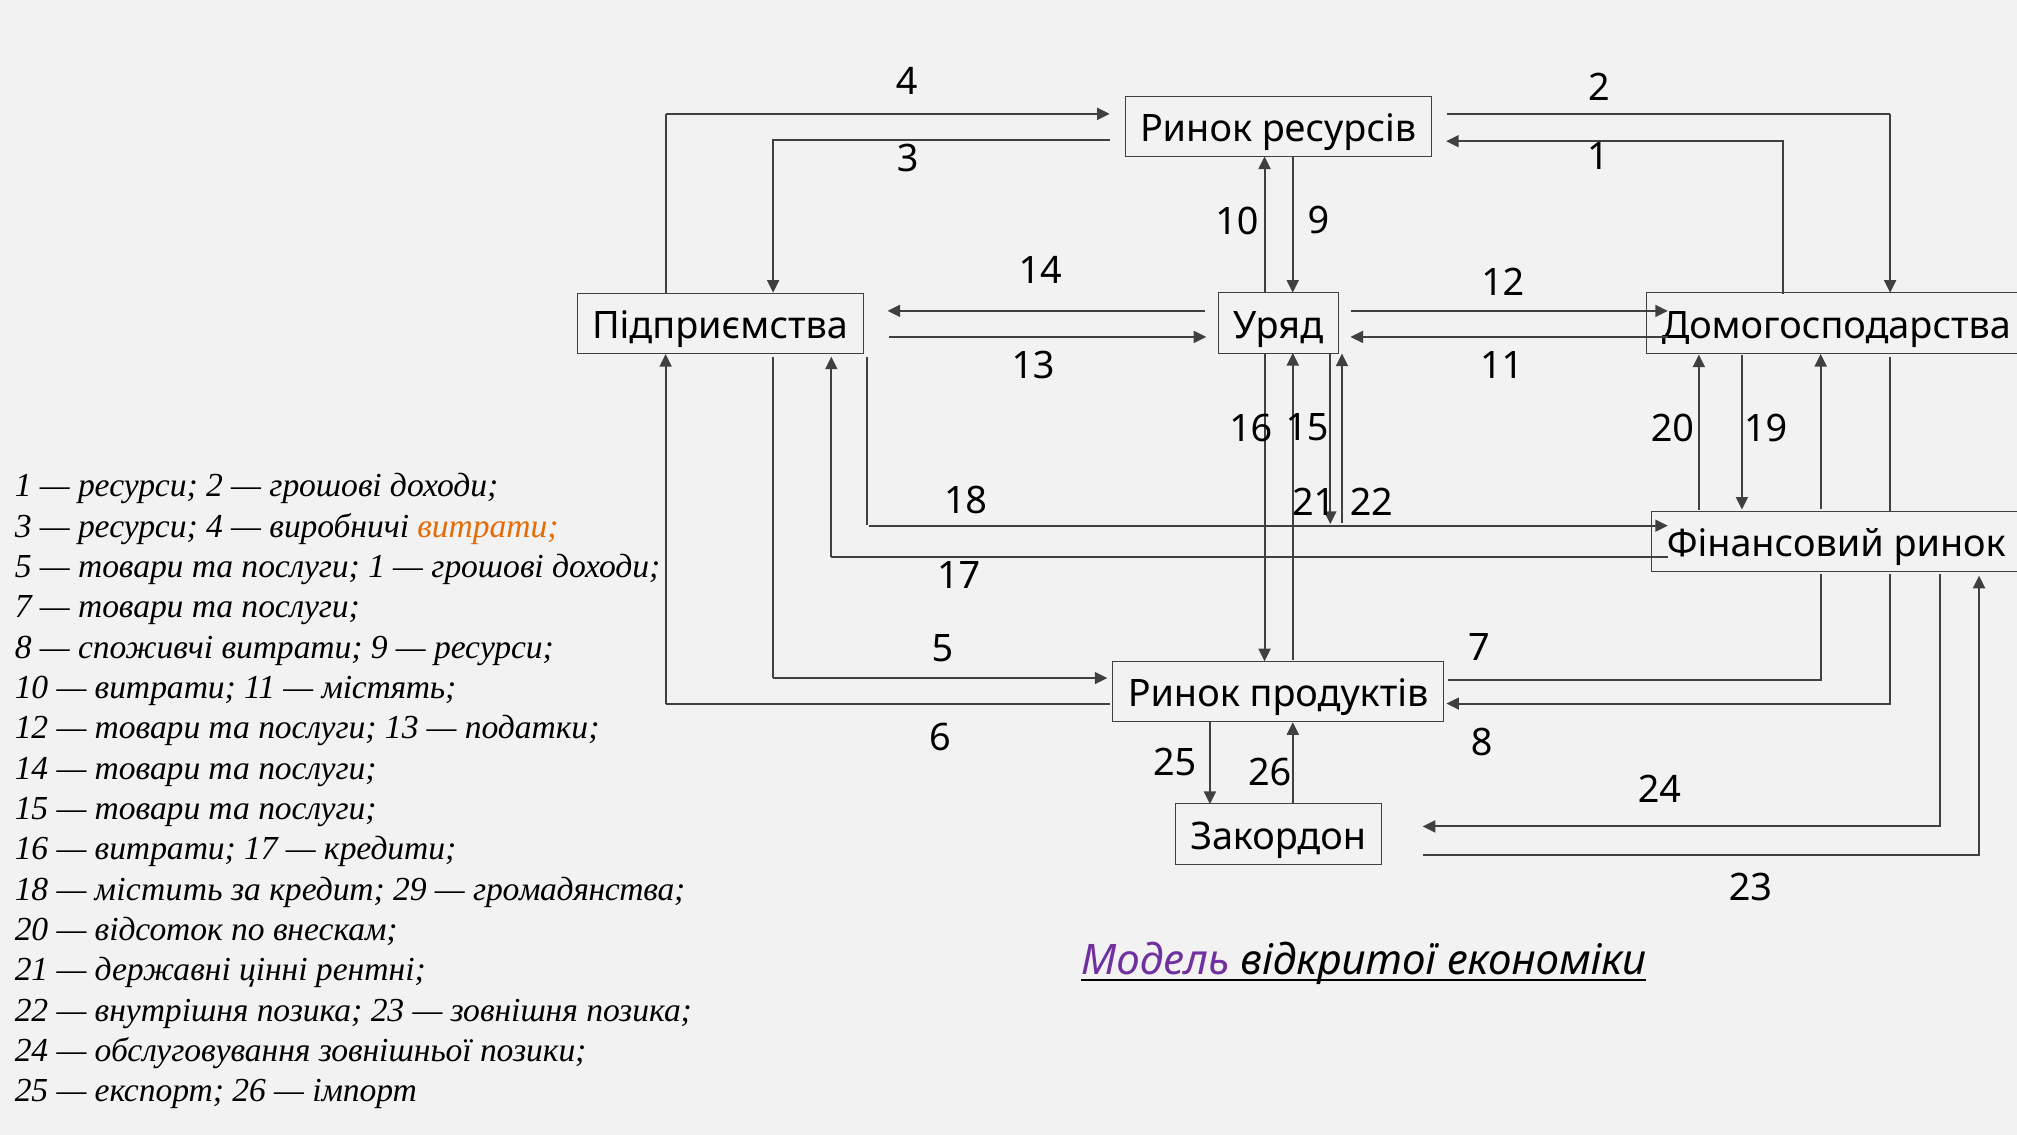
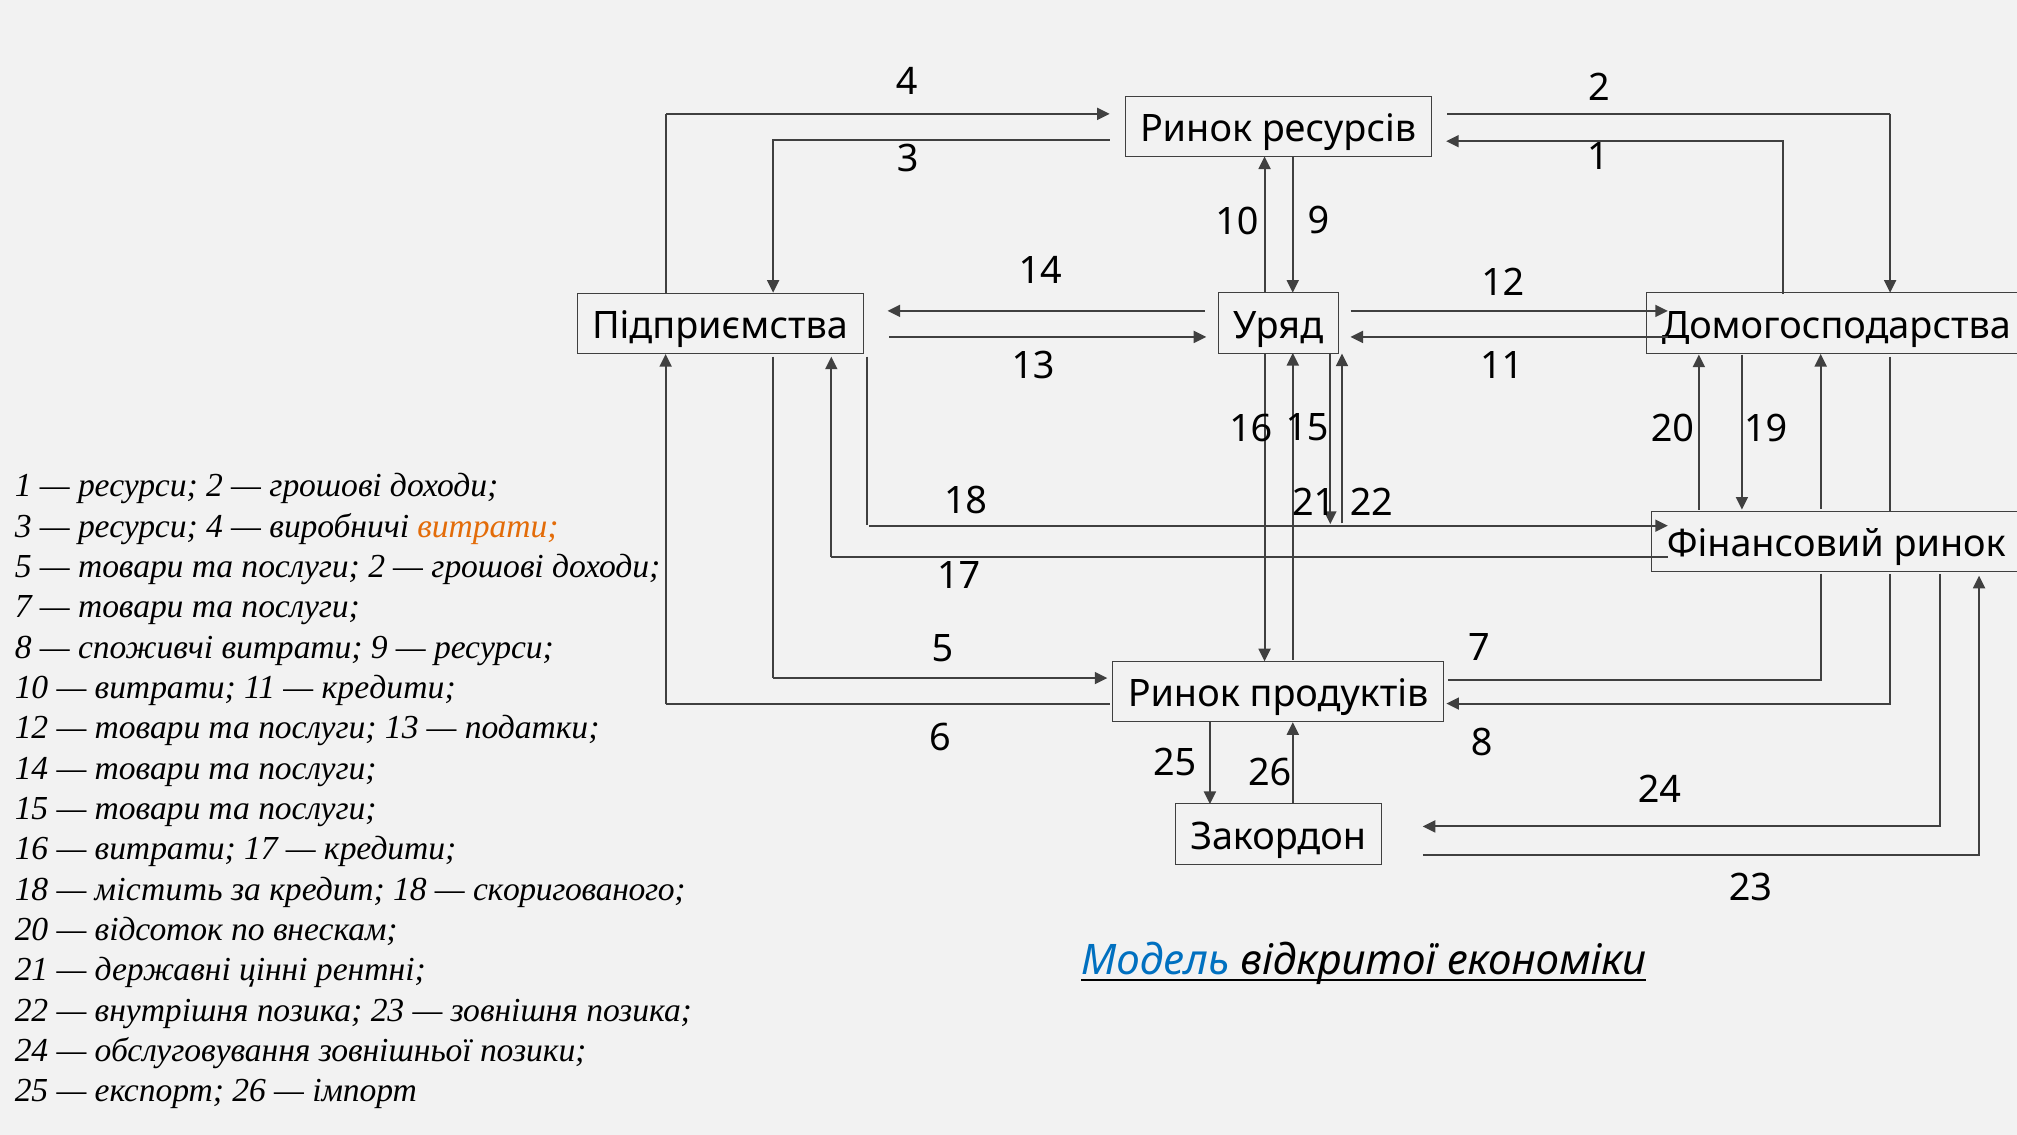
послуги 1: 1 -> 2 (377, 566)
містять: містять -> кредити (389, 687)
кредит 29: 29 -> 18 (410, 889)
громадянства: громадянства -> скоригованого (579, 889)
Модель colour: purple -> blue (1155, 961)
